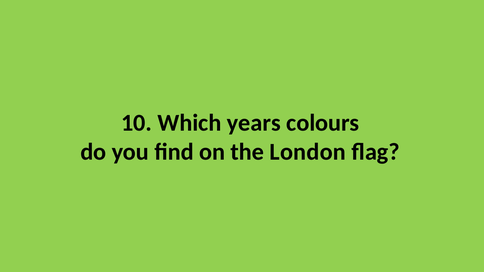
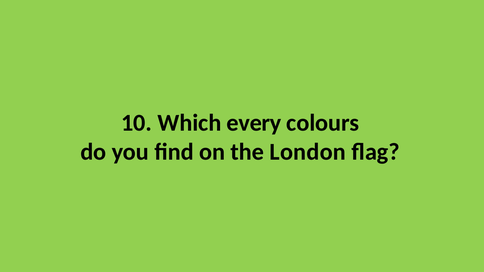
years: years -> every (254, 123)
